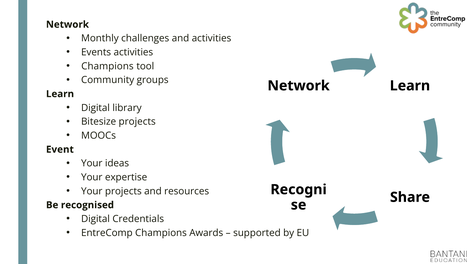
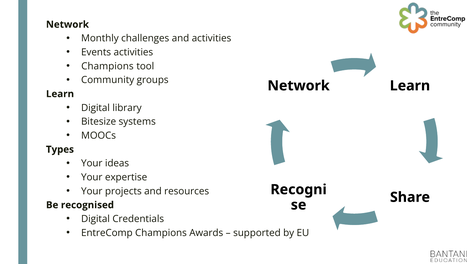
Bitesize projects: projects -> systems (137, 122)
Event: Event -> Types (60, 149)
